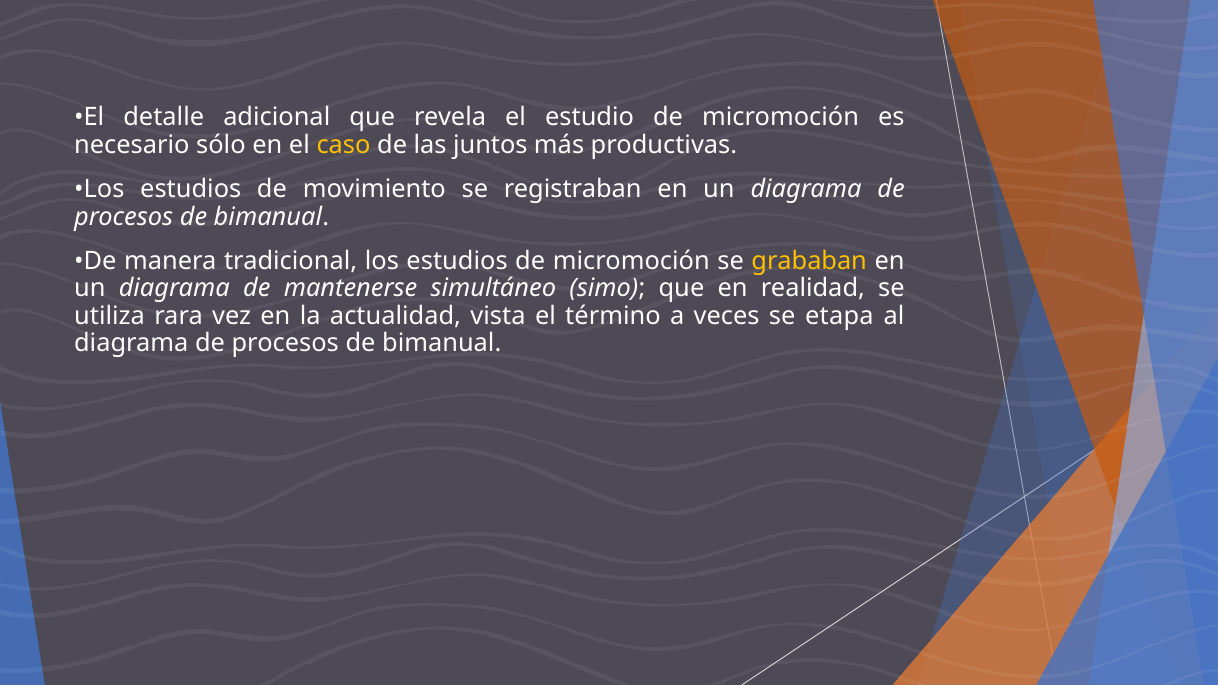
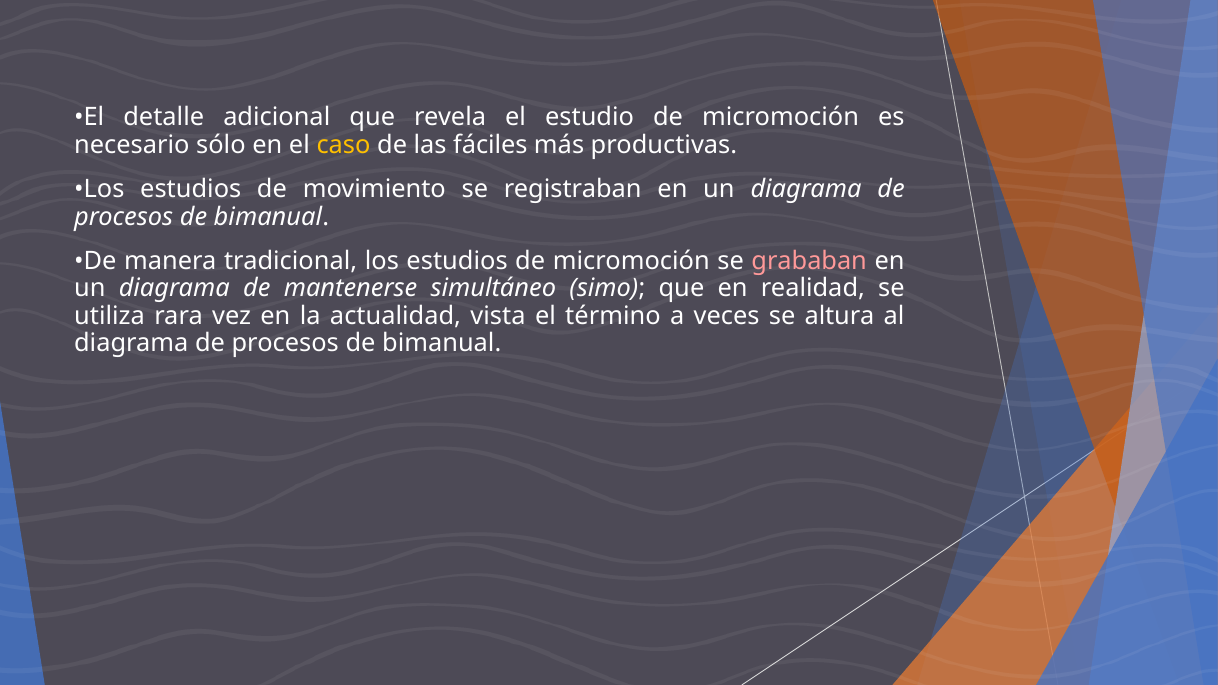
juntos: juntos -> fáciles (490, 145)
grababan colour: yellow -> pink (809, 261)
etapa: etapa -> altura (840, 316)
